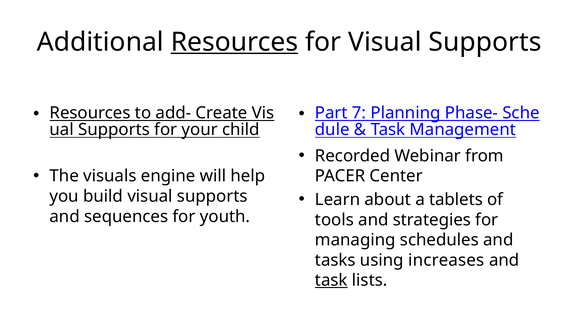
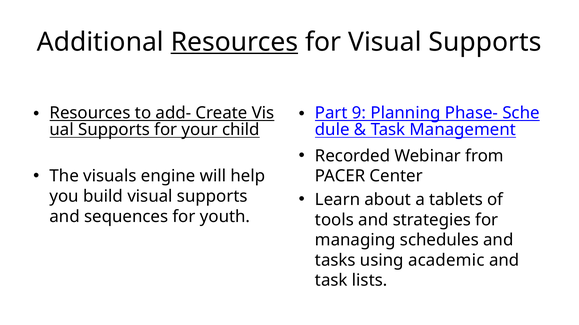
7: 7 -> 9 (359, 113)
increases: increases -> academic (446, 261)
task underline: present -> none (331, 281)
